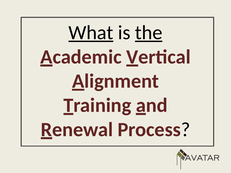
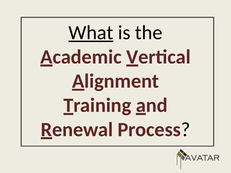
the underline: present -> none (149, 33)
